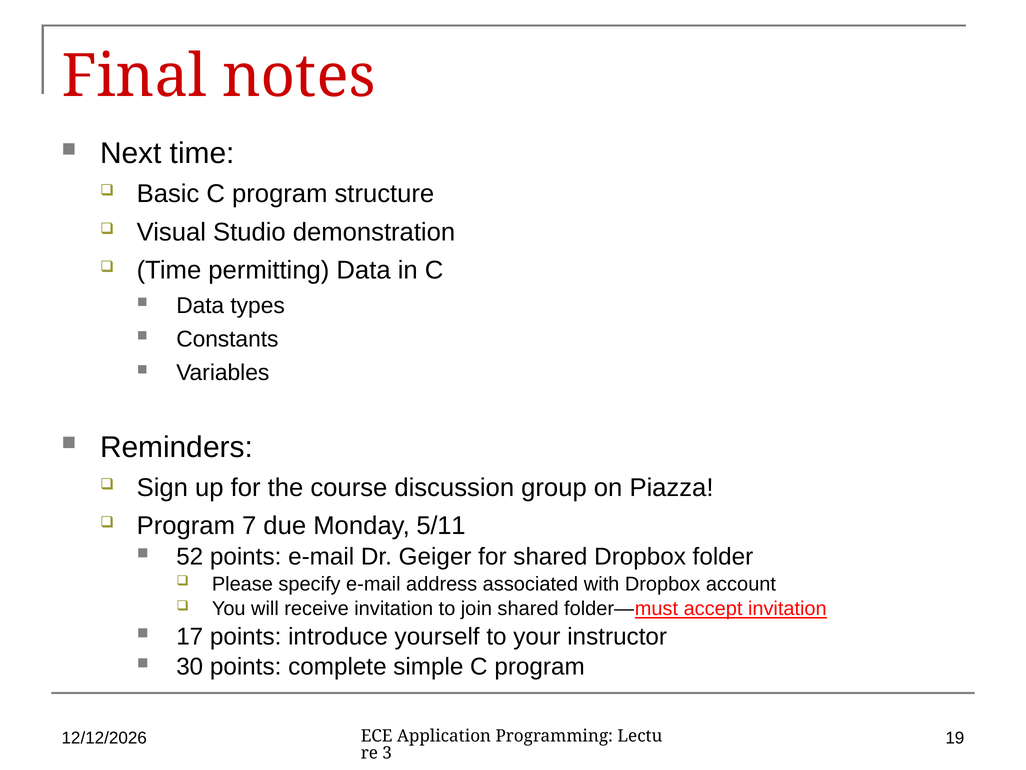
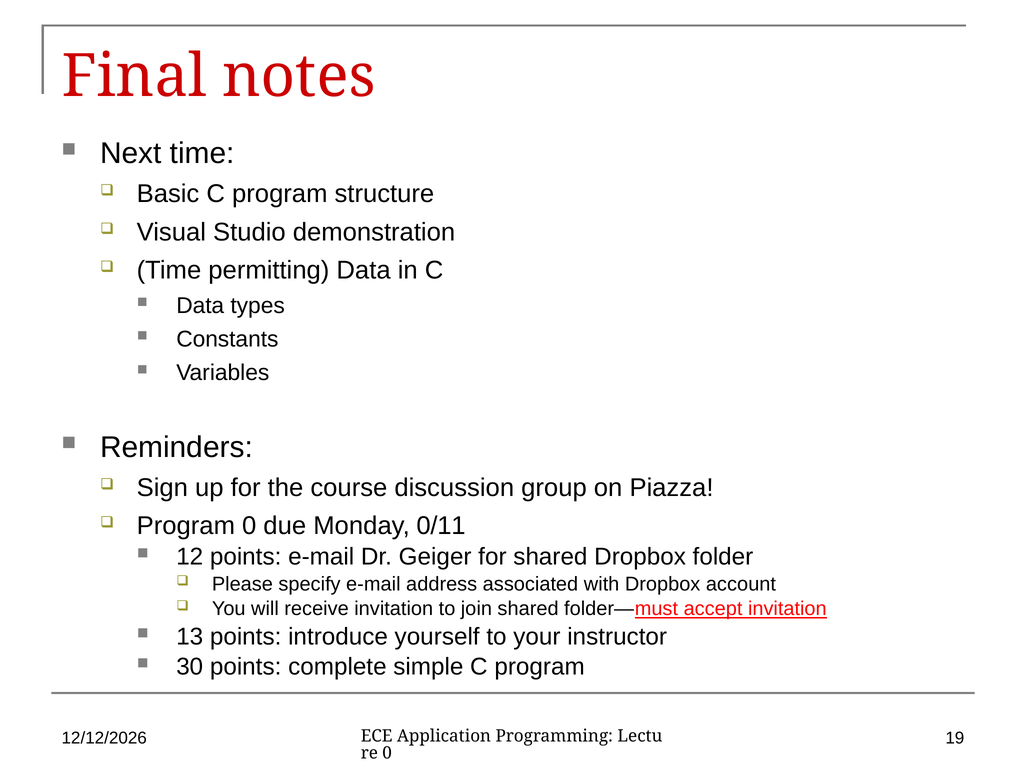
Program 7: 7 -> 0 (249, 525)
5/11: 5/11 -> 0/11 (441, 525)
52: 52 -> 12 (190, 557)
17: 17 -> 13 (190, 636)
3: 3 -> 0 (387, 753)
